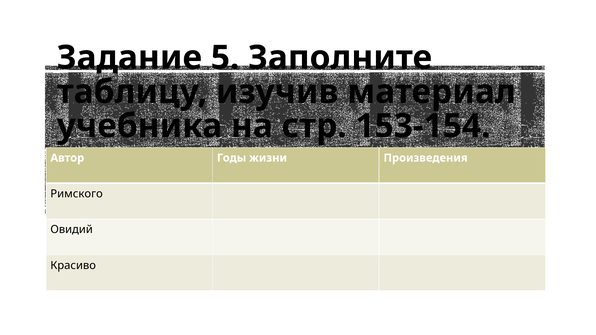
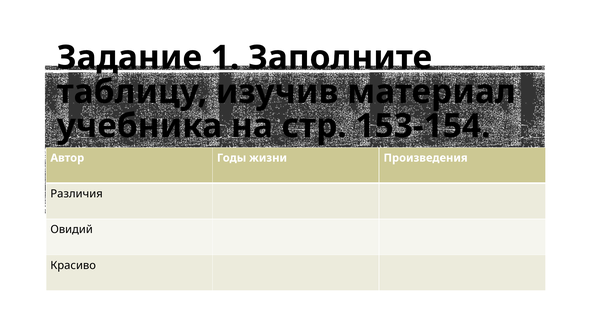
5: 5 -> 1 (225, 58)
Римского: Римского -> Различия (77, 194)
